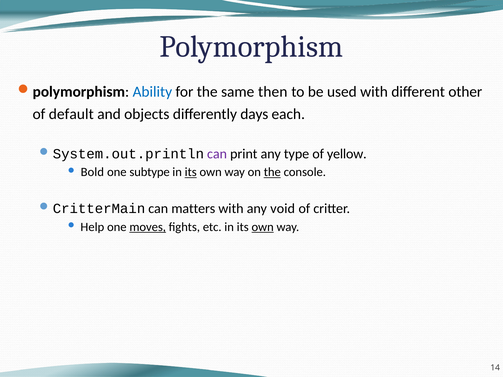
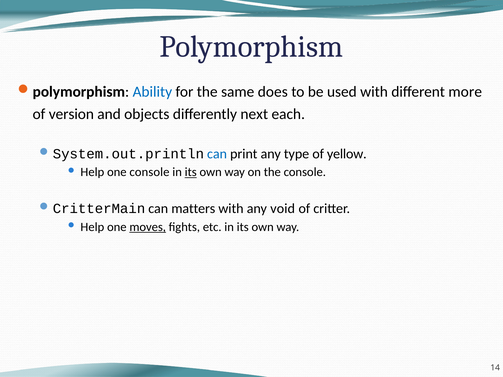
then: then -> does (273, 92)
other: other -> more (465, 92)
default: default -> version (71, 114)
days: days -> next (254, 114)
can colour: purple -> blue (217, 154)
Bold: Bold -> Help (92, 172)
one subtype: subtype -> console (149, 172)
the underline: present -> none (272, 172)
own underline: present -> none (263, 227)
